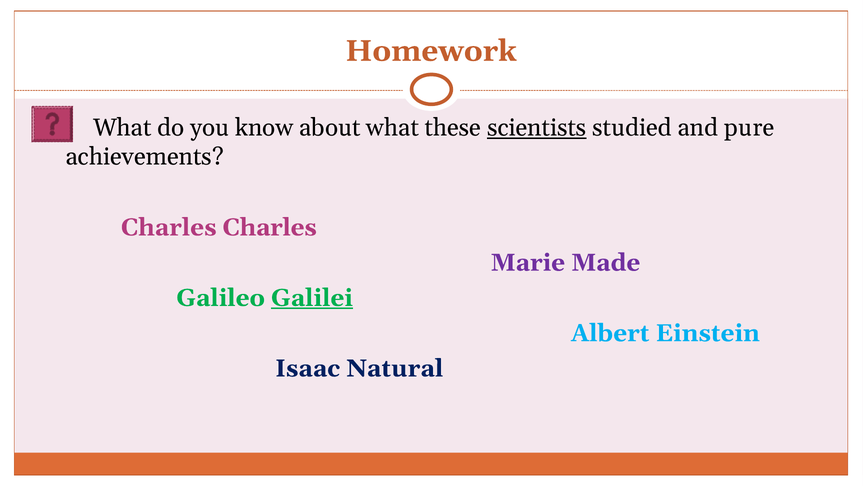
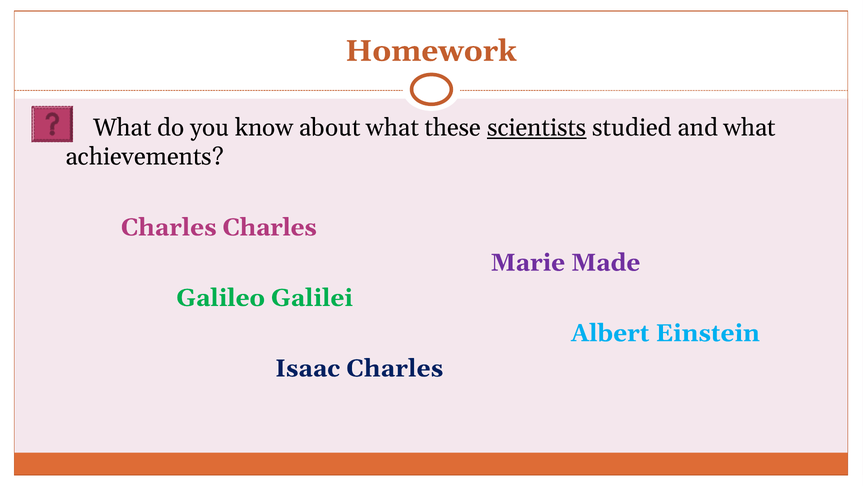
and pure: pure -> what (750, 128)
Galilei underline: present -> none (312, 298)
Isaac Natural: Natural -> Charles (395, 368)
